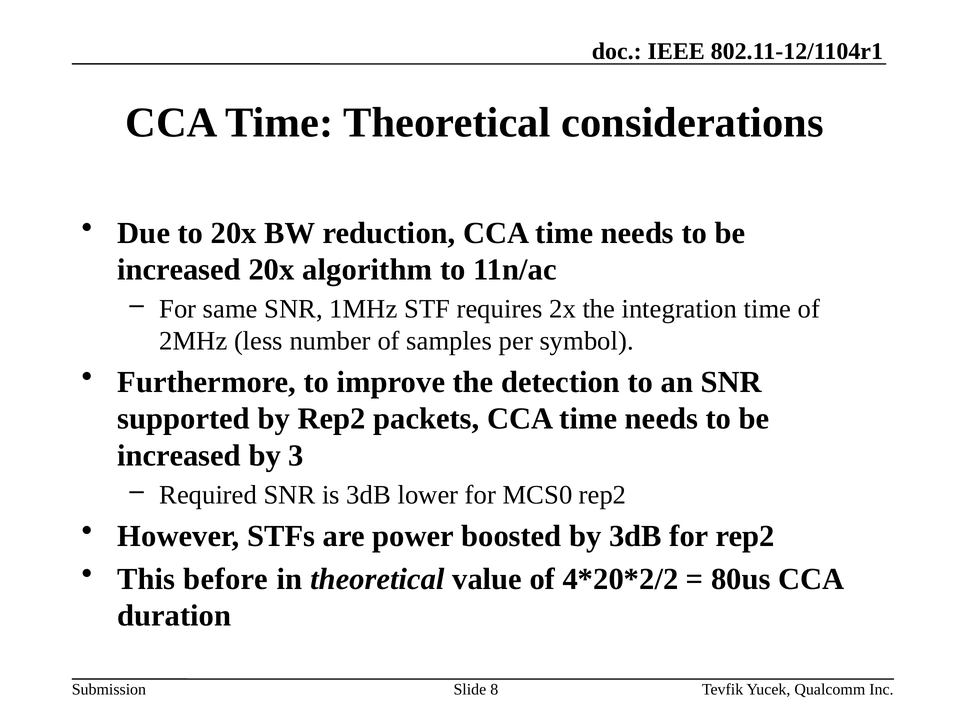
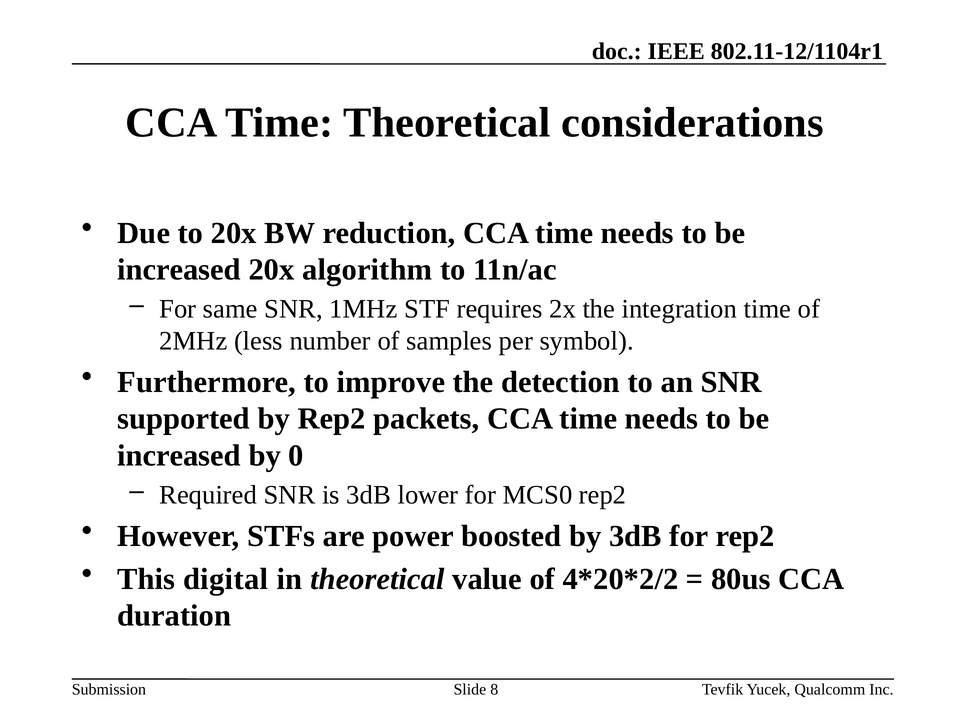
3: 3 -> 0 (296, 455)
before: before -> digital (226, 579)
